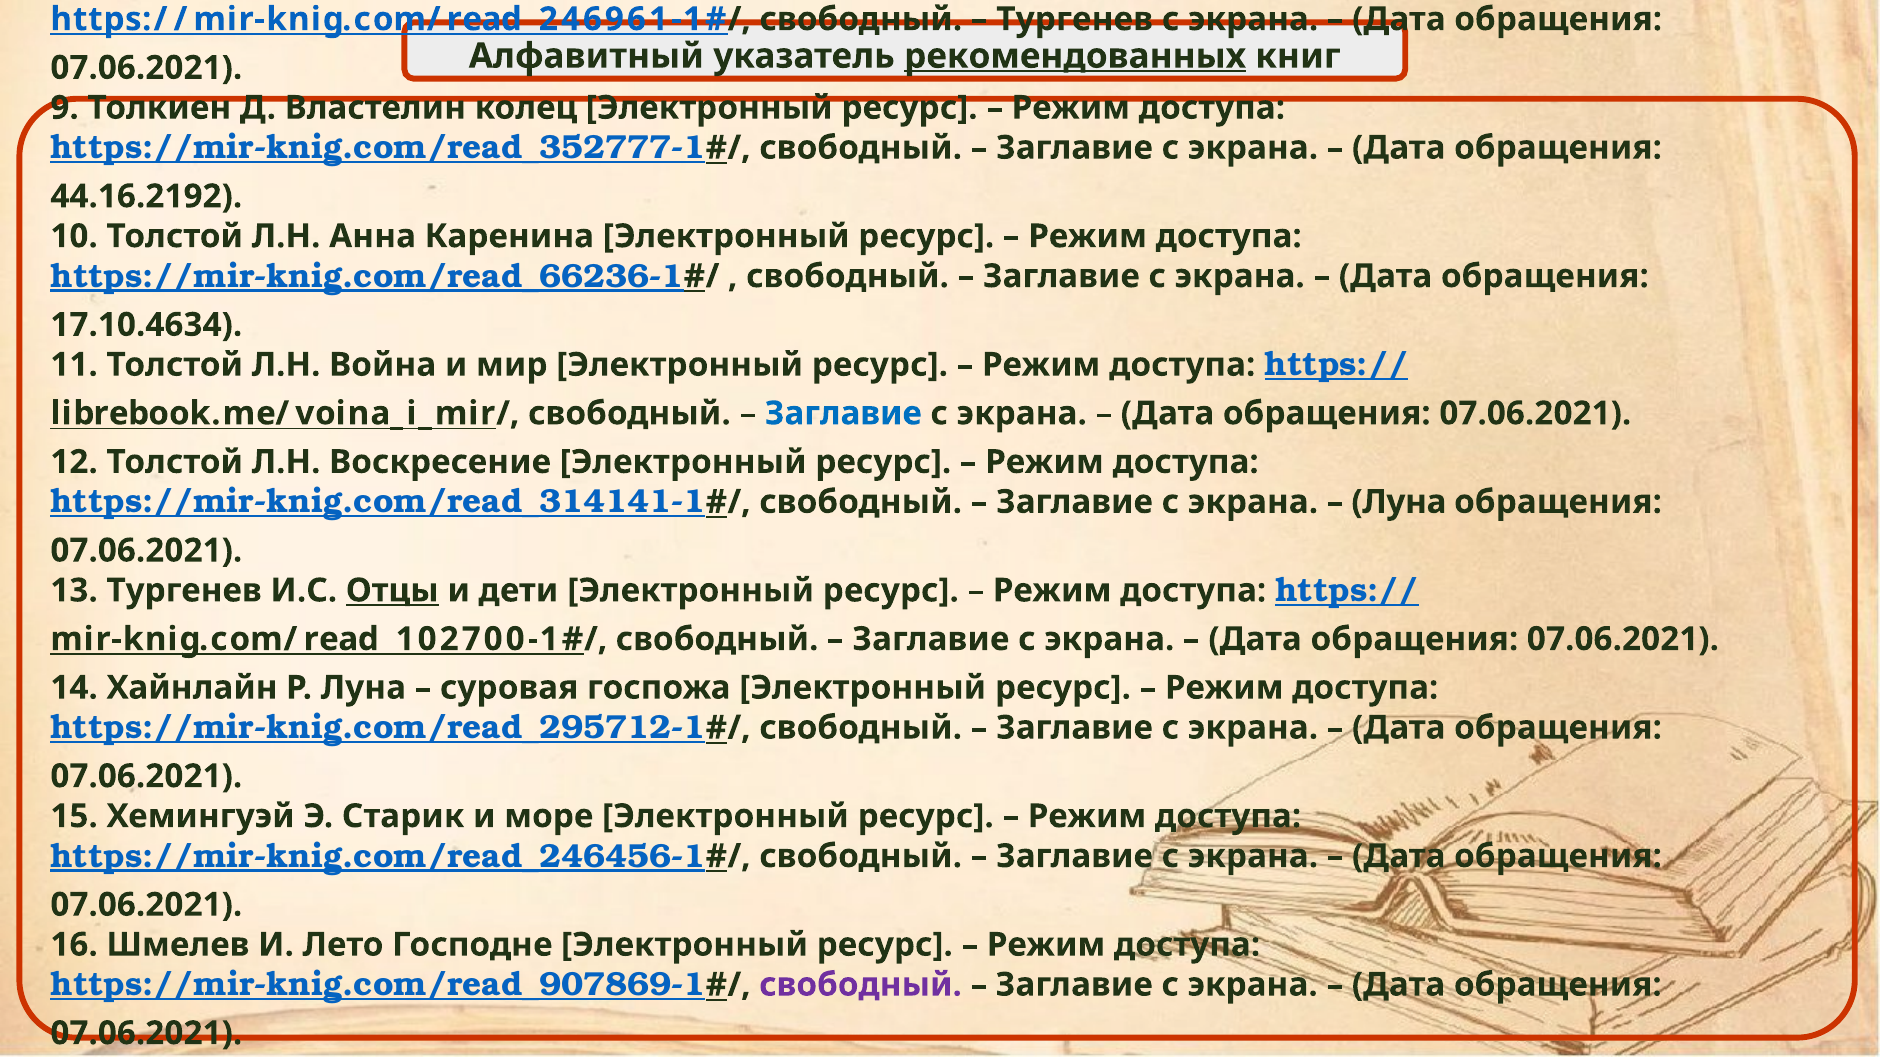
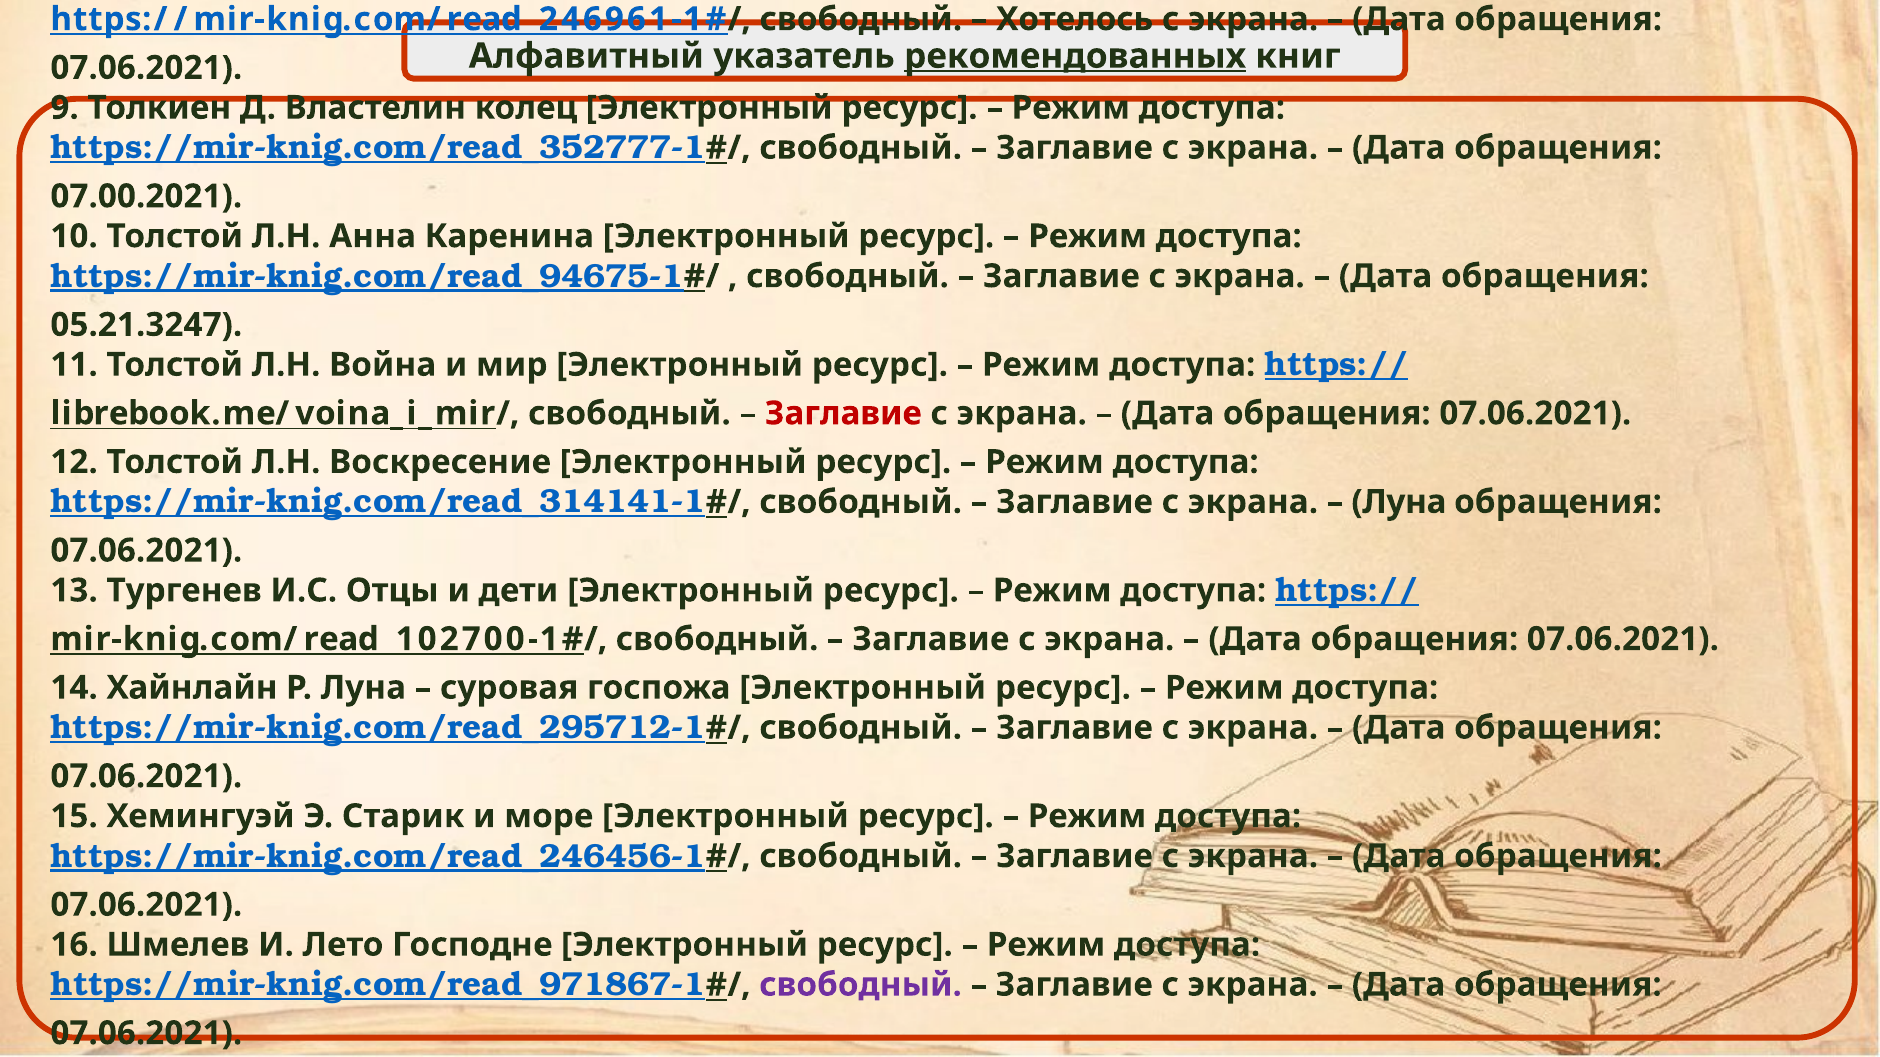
Тургенев: Тургенев -> Хотелось (1075, 19)
44.16.2192: 44.16.2192 -> 07.00.2021 (146, 196)
https://mir-knig.com/read_66236-1: https://mir-knig.com/read_66236-1 -> https://mir-knig.com/read_94675-1 (367, 276)
17.10.4634: 17.10.4634 -> 05.21.3247 (146, 325)
Заглавие colour: blue -> red (843, 414)
Отцы underline: present -> none (392, 591)
https://mir-knig.com/read_907869-1: https://mir-knig.com/read_907869-1 -> https://mir-knig.com/read_971867-1 (378, 985)
